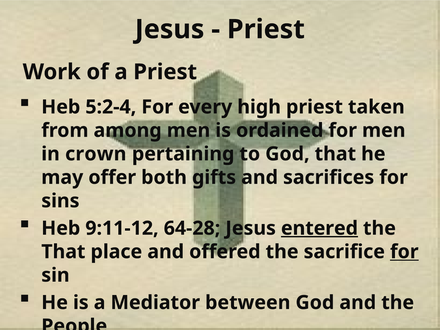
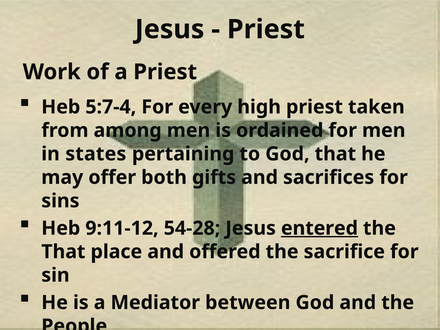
5:2-4: 5:2-4 -> 5:7-4 (111, 107)
crown: crown -> states (96, 154)
64-28: 64-28 -> 54-28 (192, 228)
for underline: present -> none (404, 252)
